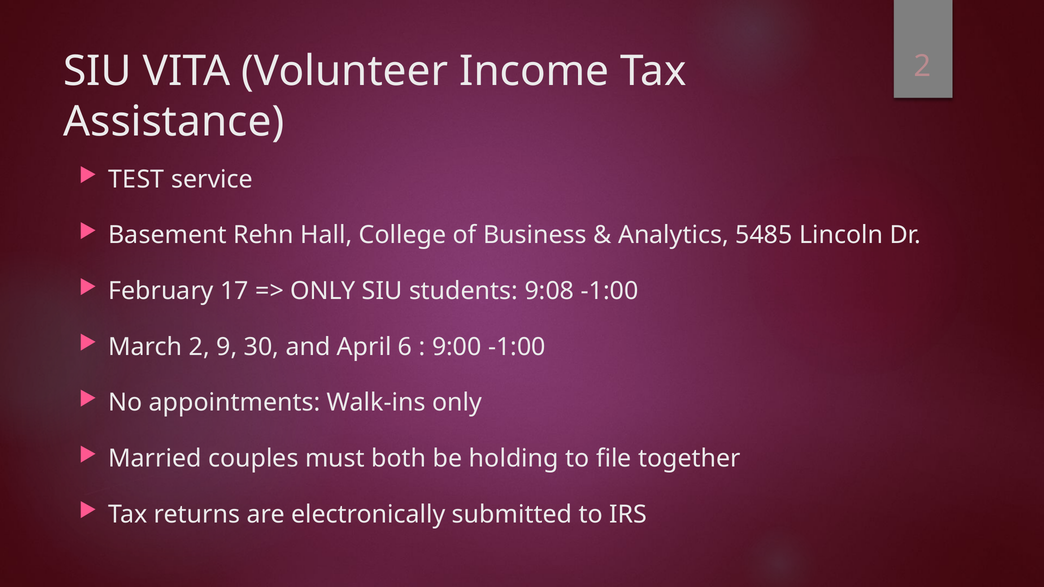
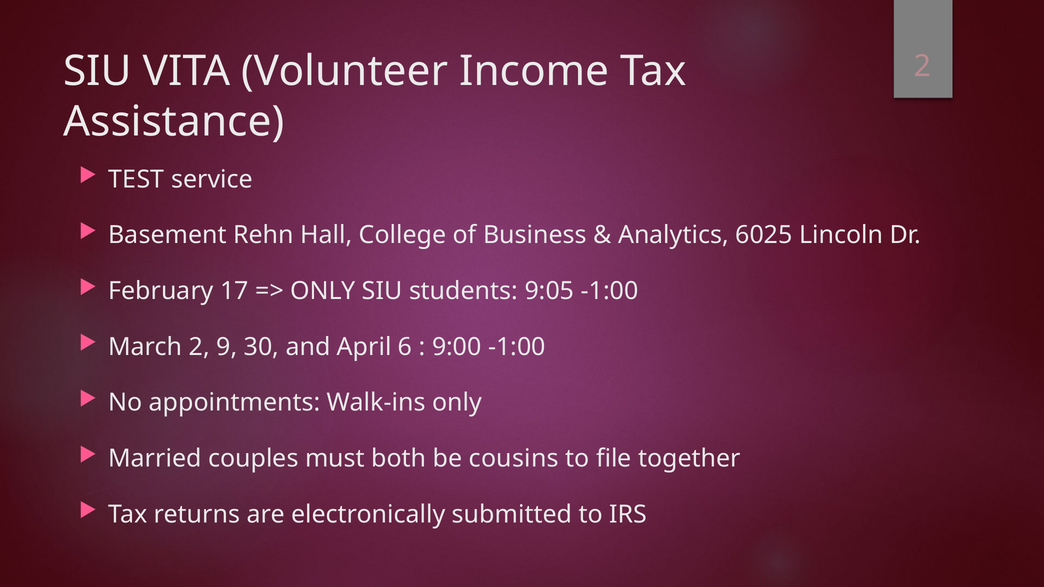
5485: 5485 -> 6025 (764, 235)
9:08: 9:08 -> 9:05 (549, 291)
holding: holding -> cousins (514, 459)
